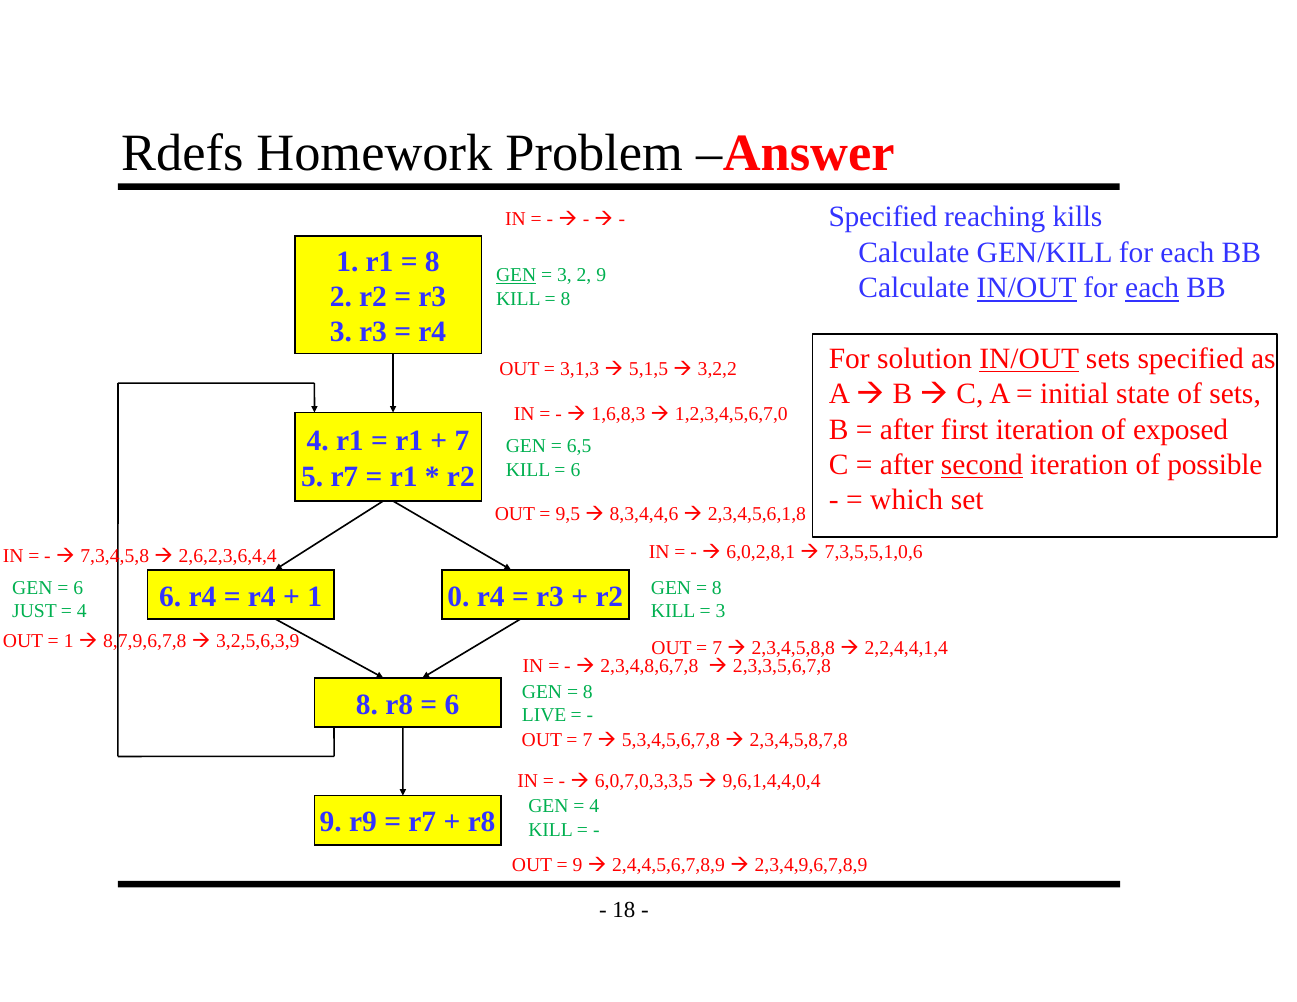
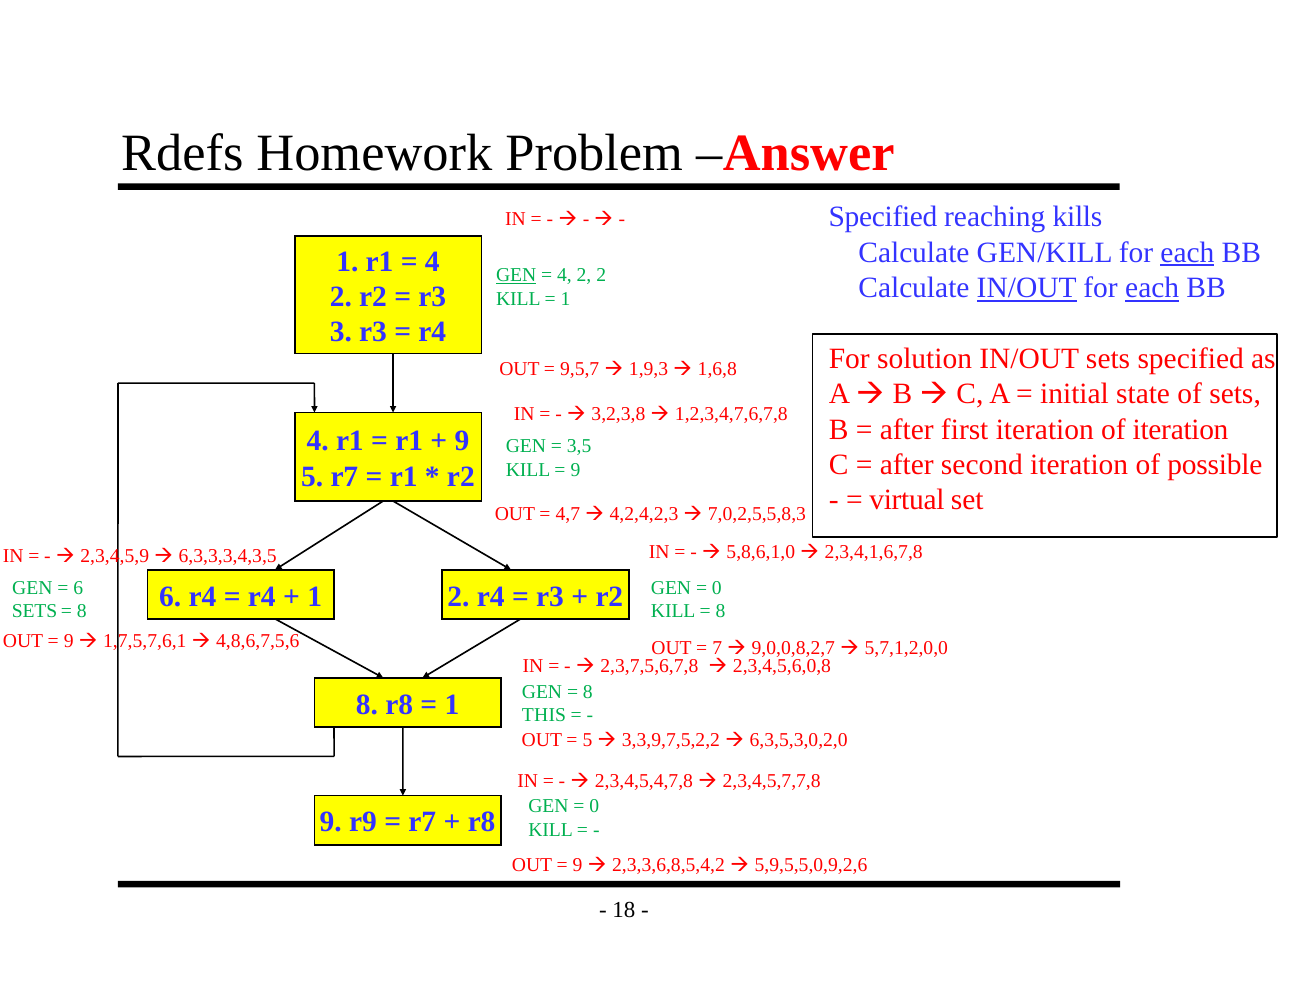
each underline: none -> present (1187, 253)
8: 8 -> 4 (432, 261)
3: 3 -> 4 (564, 275)
2 9: 9 -> 2 (601, 275)
8: 8 -> 1 (566, 299)
IN/OUT underline: present -> none (1029, 359)
3,1,3: 3,1,3 -> 9,5,7 (580, 369)
5,1,5: 5,1,5 -> 1,9,3 (649, 369)
3,2,2: 3,2,2 -> 1,6,8 (717, 369)
1,6,8,3: 1,6,8,3 -> 3,2,3,8 (618, 414)
1,2,3,4,5,6,7,0: 1,2,3,4,5,6,7,0 -> 1,2,3,4,7,6,7,8 (731, 414)
of exposed: exposed -> iteration (1181, 430)
7: 7 -> 9 (462, 441)
6,5: 6,5 -> 3,5 (579, 446)
second underline: present -> none (982, 465)
6: 6 -> 9 (575, 470)
which: which -> virtual (907, 500)
9,5: 9,5 -> 4,7 (568, 514)
8,3,4,4,6: 8,3,4,4,6 -> 4,2,4,2,3 (644, 514)
2,3,4,5,6,1,8: 2,3,4,5,6,1,8 -> 7,0,2,5,5,8,3 (757, 514)
6,0,2,8,1: 6,0,2,8,1 -> 5,8,6,1,0 (761, 552)
7,3,5,5,1,0,6: 7,3,5,5,1,0,6 -> 2,3,4,1,6,7,8 (874, 552)
7,3,4,5,8: 7,3,4,5,8 -> 2,3,4,5,9 (115, 556)
2,6,2,3,6,4,4: 2,6,2,3,6,4,4 -> 6,3,3,3,4,3,5 (228, 556)
8: 8 -> 0 (717, 588)
1 0: 0 -> 2 (459, 596)
JUST: JUST -> SETS (35, 611)
4: 4 -> 8 (82, 611)
3: 3 -> 8 (721, 612)
1: 1 -> 9 (69, 642)
8,7,9,6,7,8: 8,7,9,6,7,8 -> 1,7,5,7,6,1 (145, 642)
3,2,5,6,3,9: 3,2,5,6,3,9 -> 4,8,6,7,5,6 (258, 642)
2,3,4,5,8,8: 2,3,4,5,8,8 -> 9,0,0,8,2,7 (793, 649)
2,2,4,4,1,4: 2,2,4,4,1,4 -> 5,7,1,2,0,0 (906, 649)
2,3,4,8,6,7,8: 2,3,4,8,6,7,8 -> 2,3,7,5,6,7,8 (649, 666)
2,3,3,5,6,7,8: 2,3,3,5,6,7,8 -> 2,3,4,5,6,0,8 (782, 666)
6: 6 -> 1 (452, 705)
LIVE: LIVE -> THIS (544, 715)
7: 7 -> 5 (587, 740)
5,3,4,5,6,7,8: 5,3,4,5,6,7,8 -> 3,3,9,7,5,2,2 (671, 740)
2,3,4,5,8,7,8: 2,3,4,5,8,7,8 -> 6,3,5,3,0,2,0 (799, 740)
6,0,7,0,3,3,5: 6,0,7,0,3,3,5 -> 2,3,4,5,4,7,8 (644, 781)
9,6,1,4,4,0,4: 9,6,1,4,4,0,4 -> 2,3,4,5,7,7,8 (772, 781)
4: 4 -> 0 (594, 806)
2,4,4,5,6,7,8,9: 2,4,4,5,6,7,8,9 -> 2,3,3,6,8,5,4,2 (669, 865)
2,3,4,9,6,7,8,9: 2,3,4,9,6,7,8,9 -> 5,9,5,5,0,9,2,6 (811, 865)
